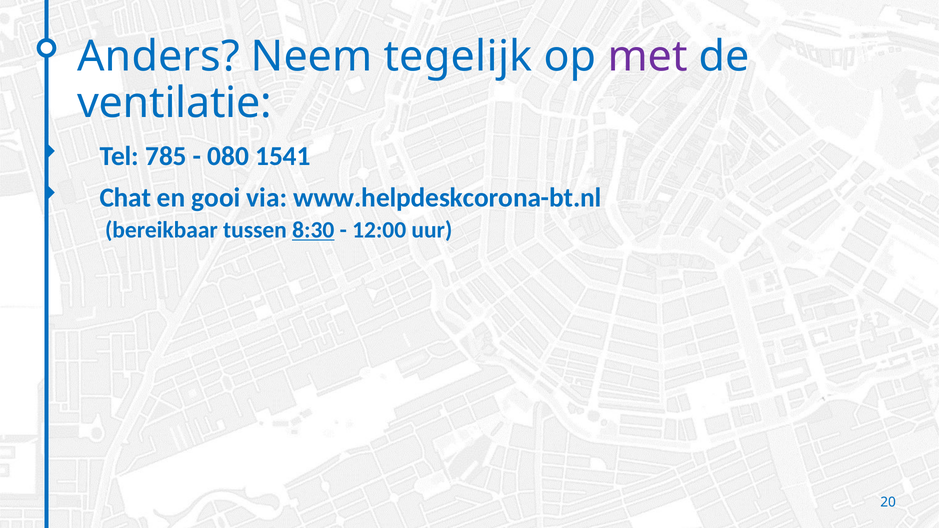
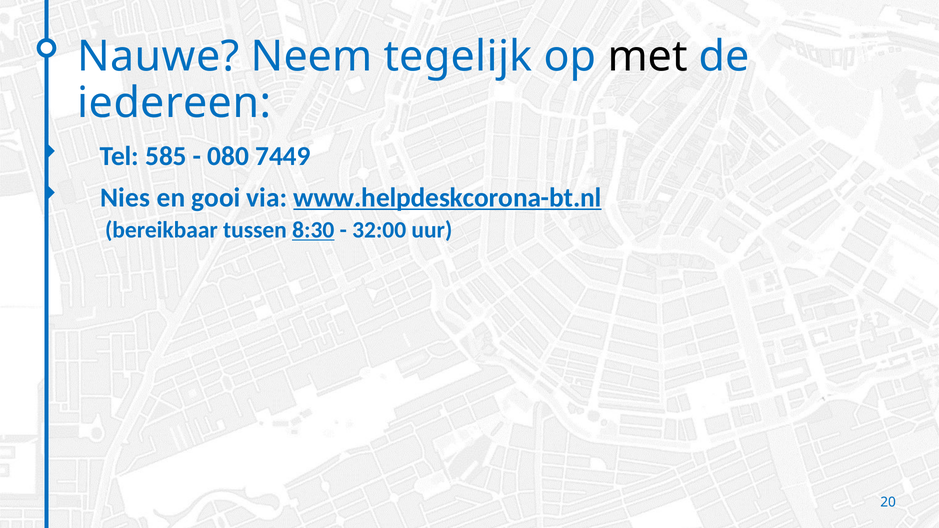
Anders: Anders -> Nauwe (158, 57)
met colour: purple -> black (648, 57)
ventilatie: ventilatie -> iedereen (174, 103)
785: 785 -> 585 (166, 156)
1541: 1541 -> 7449 (283, 156)
Chat: Chat -> Nies (125, 198)
www.helpdeskcorona-bt.nl underline: none -> present (448, 198)
12:00: 12:00 -> 32:00 (379, 230)
